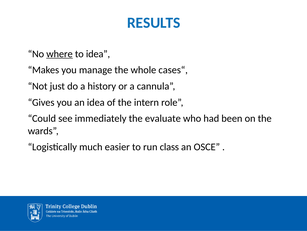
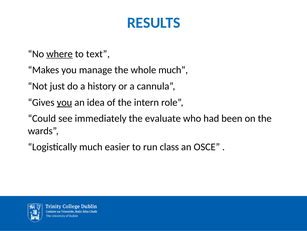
to idea: idea -> text (98, 54)
cases“: cases“ -> much“ (173, 70)
you underline: none -> present (64, 102)
